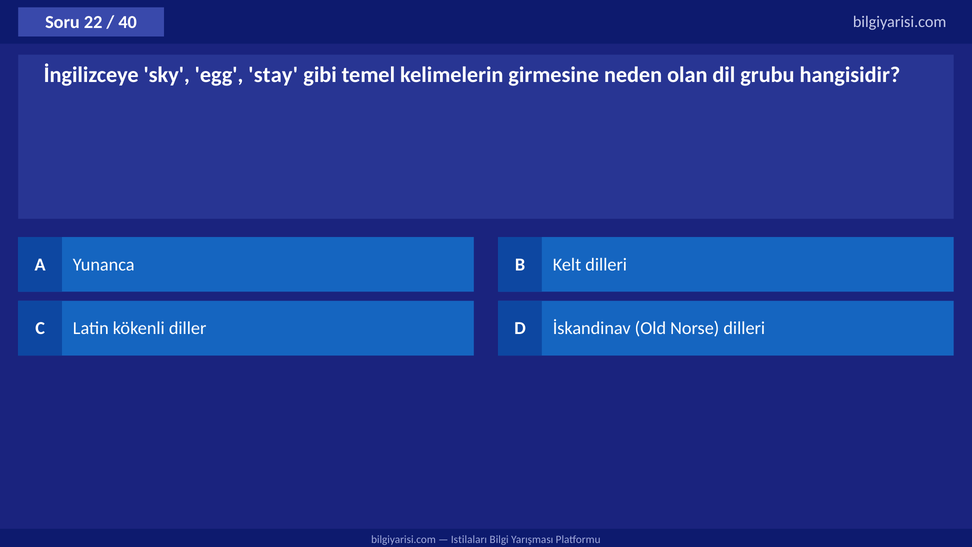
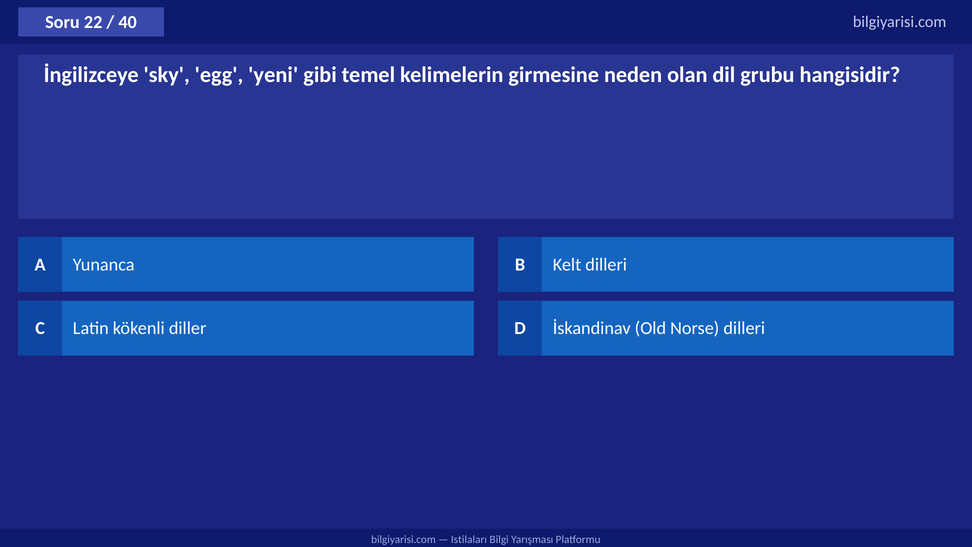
stay: stay -> yeni (273, 75)
